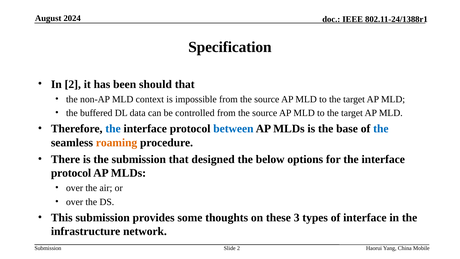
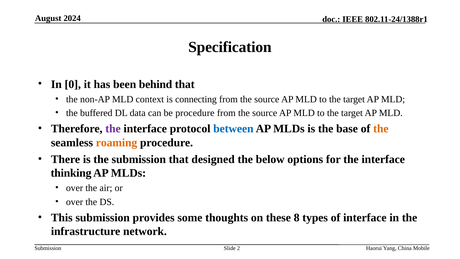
In 2: 2 -> 0 (73, 84)
should: should -> behind (156, 84)
impossible: impossible -> connecting (196, 99)
be controlled: controlled -> procedure (195, 113)
the colour: blue -> purple (113, 129)
the colour: blue -> orange (381, 129)
protocol: protocol -> thinking (71, 173)
3: 3 -> 8 (297, 217)
